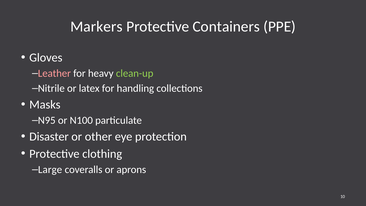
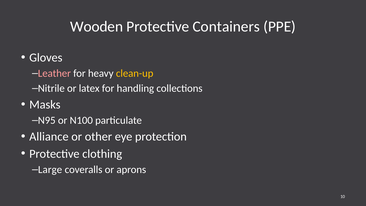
Markers: Markers -> Wooden (97, 26)
clean-up colour: light green -> yellow (135, 73)
Disaster: Disaster -> Alliance (49, 137)
